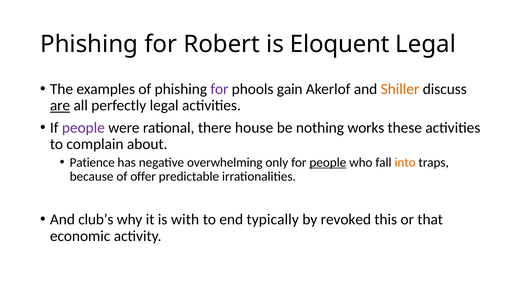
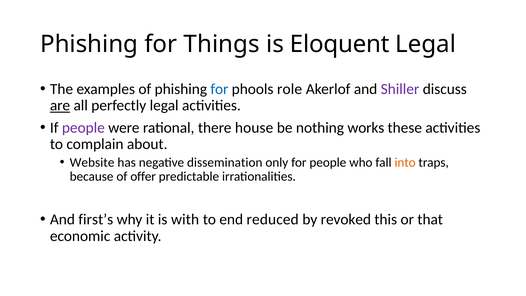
Robert: Robert -> Things (222, 44)
for colour: purple -> blue (219, 89)
gain: gain -> role (290, 89)
Shiller colour: orange -> purple (400, 89)
Patience: Patience -> Website (92, 162)
overwhelming: overwhelming -> dissemination (225, 162)
people underline: present -> none (328, 162)
club’s: club’s -> first’s (96, 219)
typically: typically -> reduced (273, 219)
